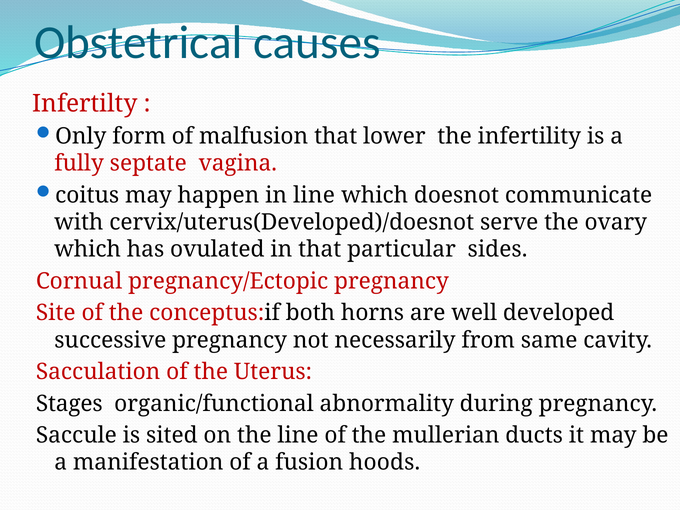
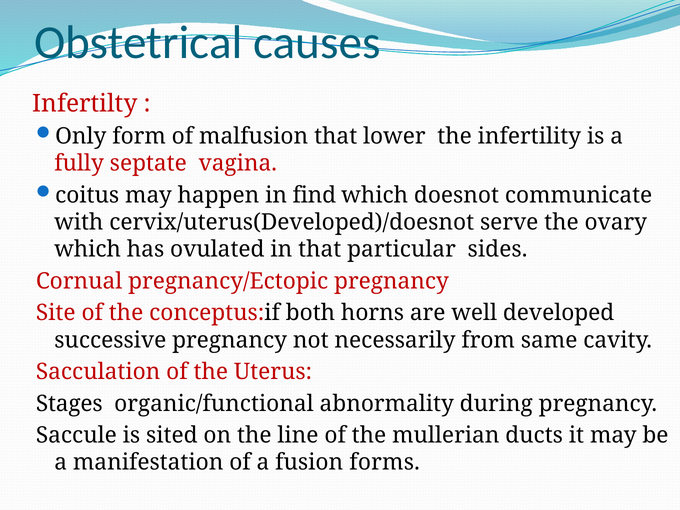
in line: line -> find (314, 195)
hoods: hoods -> forms (385, 462)
